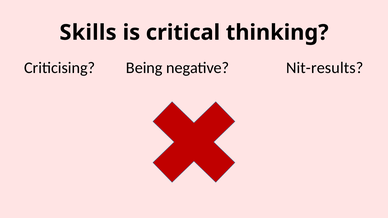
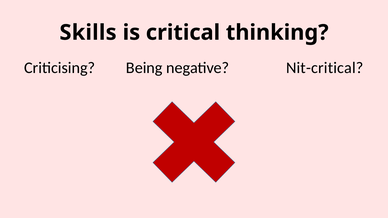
Nit-results: Nit-results -> Nit-critical (325, 68)
